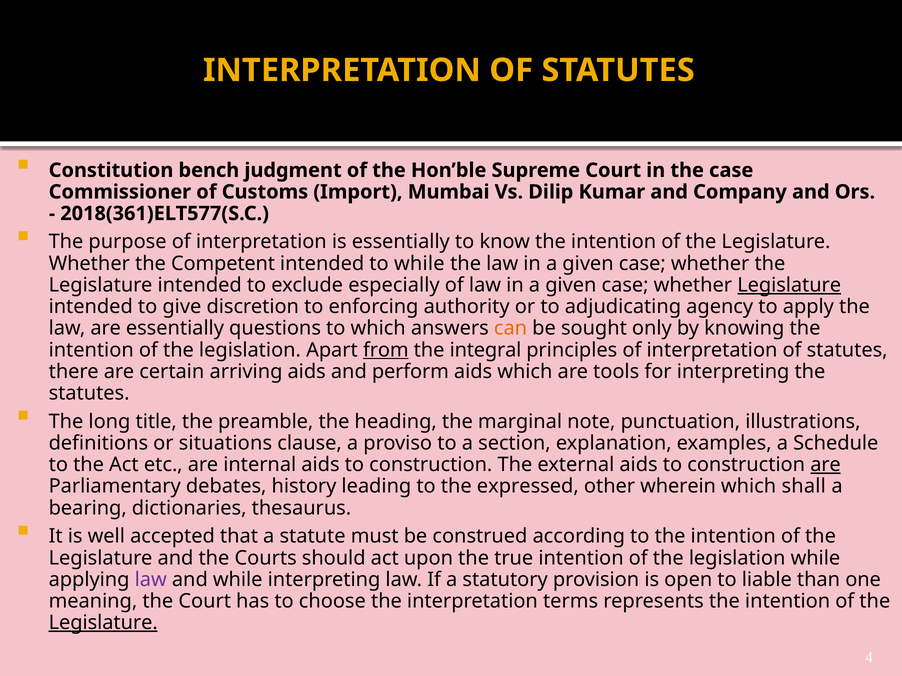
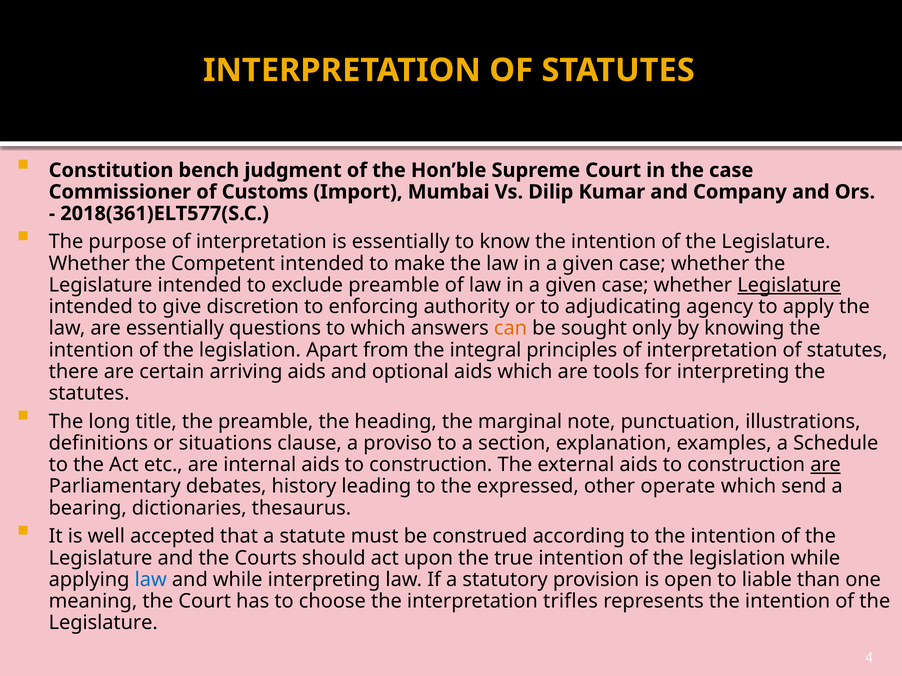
to while: while -> make (420, 264)
exclude especially: especially -> preamble (394, 285)
from underline: present -> none (386, 350)
perform: perform -> optional (410, 372)
wherein: wherein -> operate (678, 487)
shall: shall -> send (804, 487)
law colour: purple -> blue (151, 580)
terms: terms -> trifles (570, 602)
Legislature underline: present -> none (103, 623)
